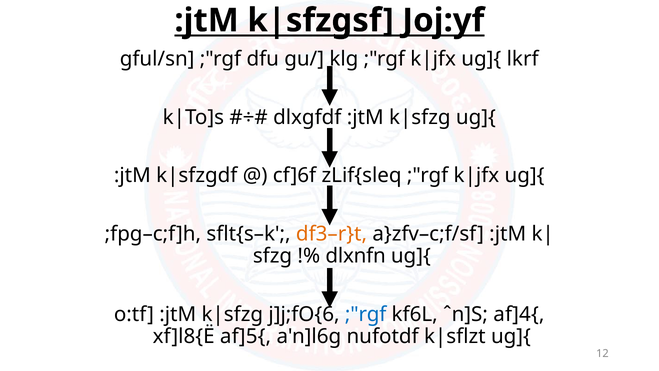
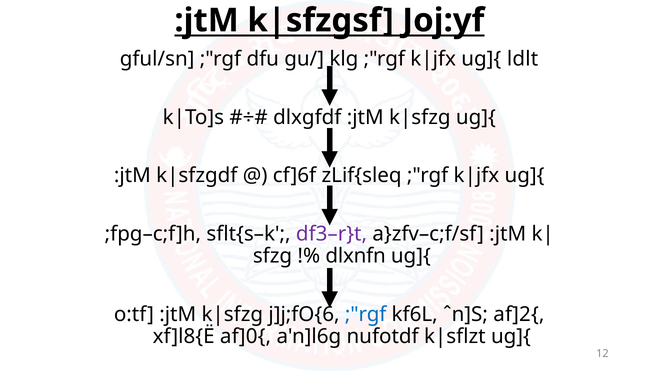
lkrf: lkrf -> ldlt (523, 59)
df3–r}t colour: orange -> purple (332, 234)
af]4{: af]4{ -> af]2{ (519, 314)
af]5{: af]5{ -> af]0{ (246, 336)
